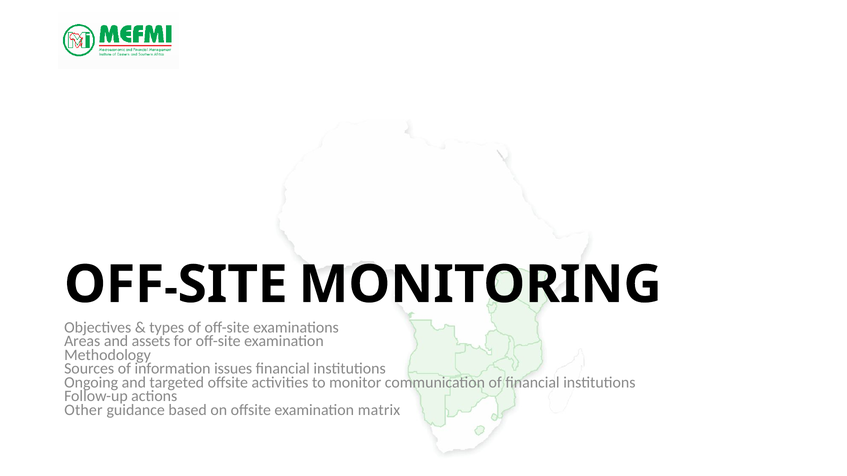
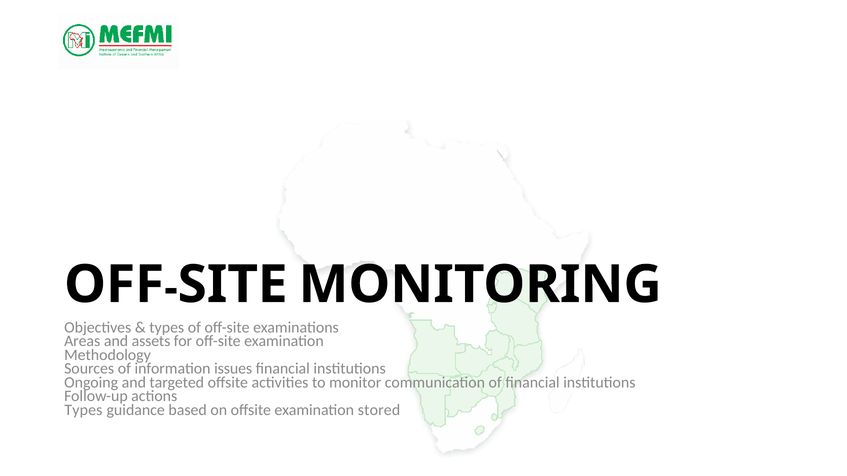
Other: Other -> Types (83, 410)
matrix: matrix -> stored (379, 410)
